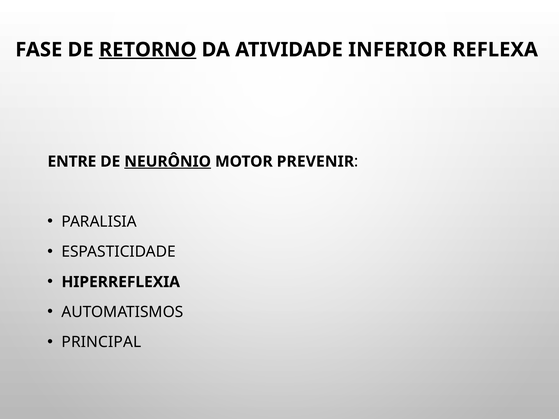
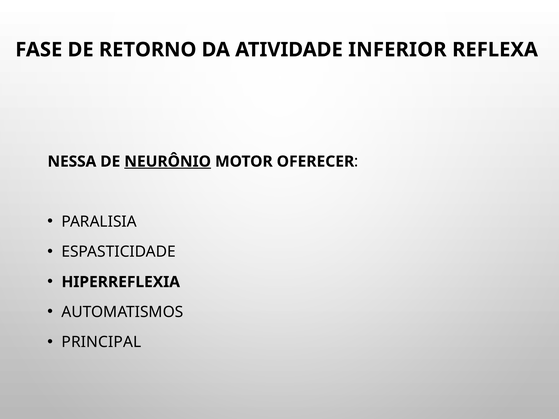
RETORNO underline: present -> none (148, 50)
ENTRE: ENTRE -> NESSA (72, 162)
PREVENIR: PREVENIR -> OFERECER (315, 162)
